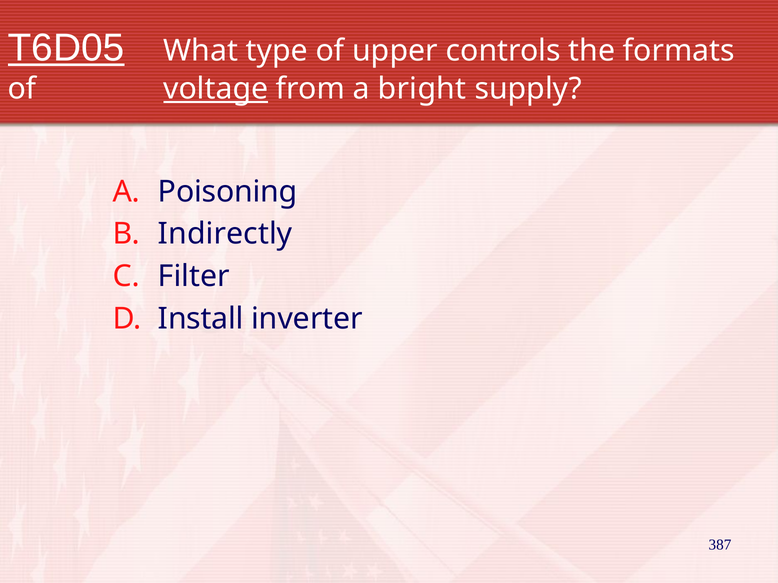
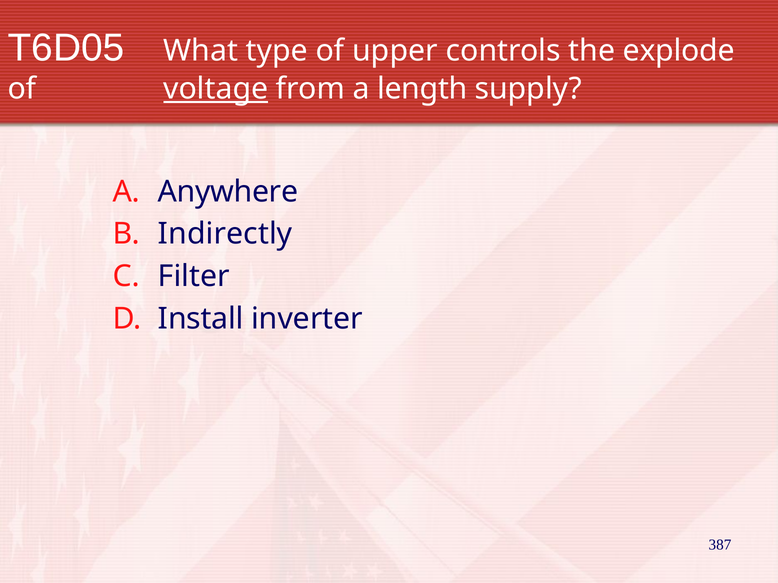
T6D05 underline: present -> none (66, 48)
formats: formats -> explode (679, 51)
bright: bright -> length (422, 89)
Poisoning: Poisoning -> Anywhere (228, 192)
